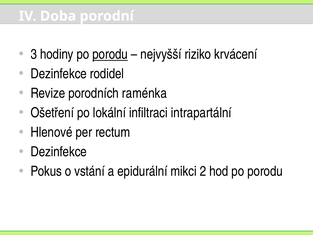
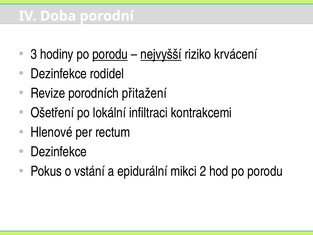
nejvyšší underline: none -> present (161, 54)
raménka: raménka -> přitažení (144, 93)
intrapartální: intrapartální -> kontrakcemi (201, 113)
